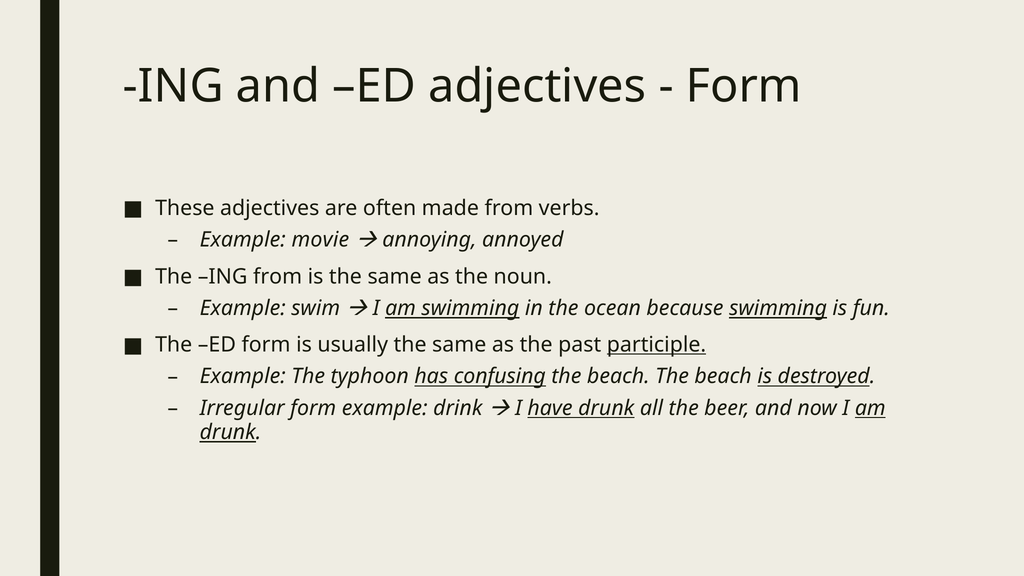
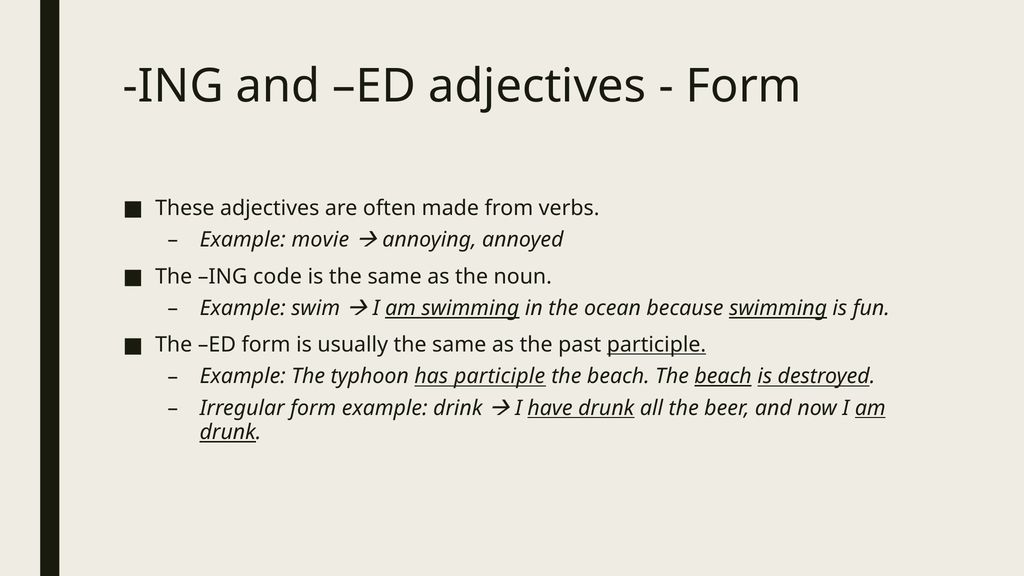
ING from: from -> code (277, 276)
has confusing: confusing -> participle (500, 376)
beach underline: none -> present (723, 376)
